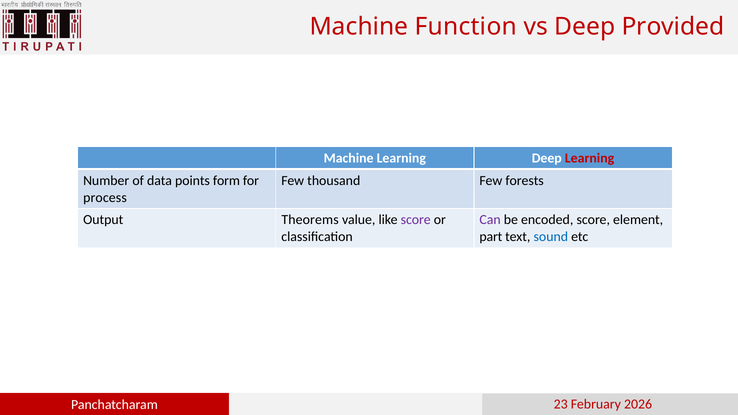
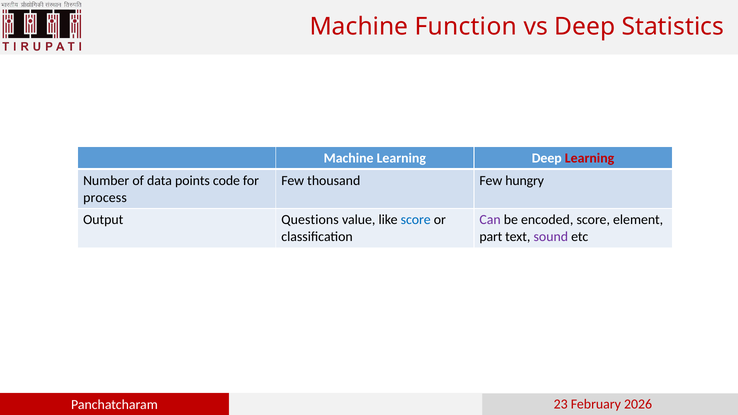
Provided: Provided -> Statistics (673, 27)
form: form -> code (226, 181)
forests: forests -> hungry (525, 181)
Theorems: Theorems -> Questions (310, 220)
score colour: purple -> blue (416, 220)
sound colour: blue -> purple (551, 237)
